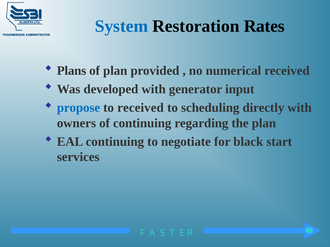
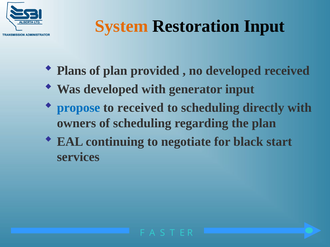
System colour: blue -> orange (121, 26)
Restoration Rates: Rates -> Input (264, 26)
no numerical: numerical -> developed (233, 71)
of continuing: continuing -> scheduling (142, 123)
